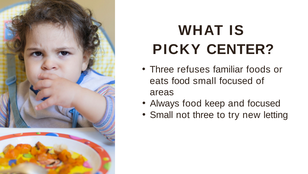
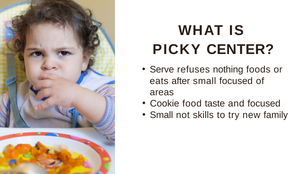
Three: Three -> Serve (162, 69)
familiar: familiar -> nothing (228, 69)
eats food: food -> after (181, 81)
Always: Always -> Cookie (165, 103)
keep: keep -> taste (215, 103)
not three: three -> skills (203, 114)
letting: letting -> family (276, 114)
